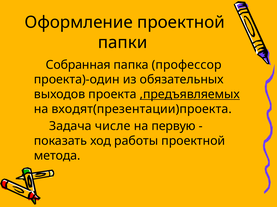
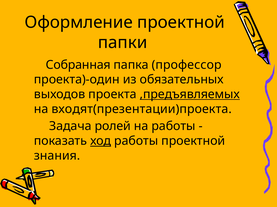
числе: числе -> ролей (113, 127)
на первую: первую -> работы (173, 127)
ход underline: none -> present (101, 141)
метода: метода -> знания (57, 156)
